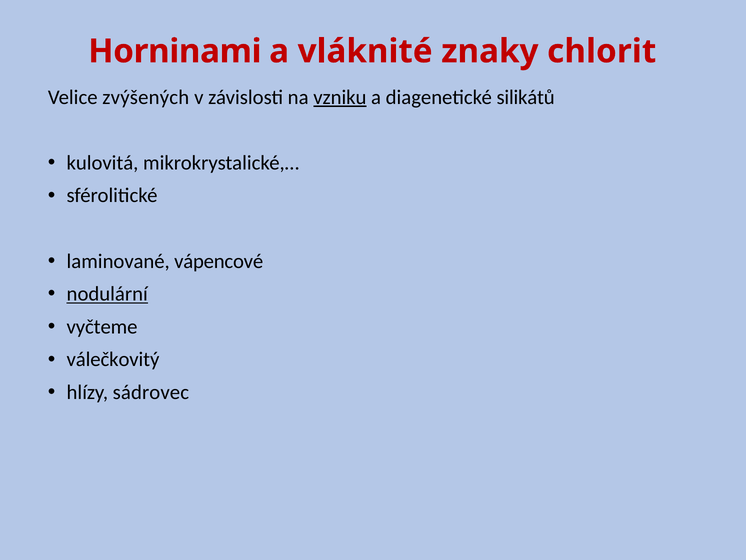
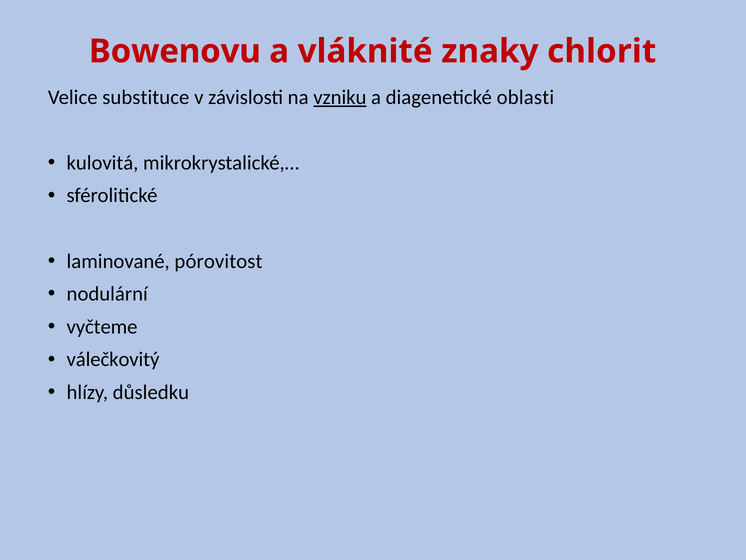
Horninami: Horninami -> Bowenovu (175, 51)
zvýšených: zvýšených -> substituce (146, 97)
silikátů: silikátů -> oblasti (525, 97)
vápencové: vápencové -> pórovitost (219, 261)
nodulární underline: present -> none (107, 294)
sádrovec: sádrovec -> důsledku (151, 392)
